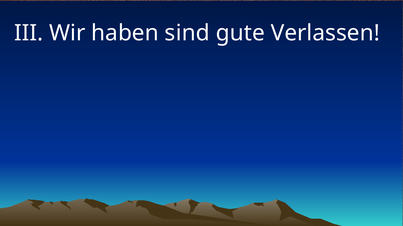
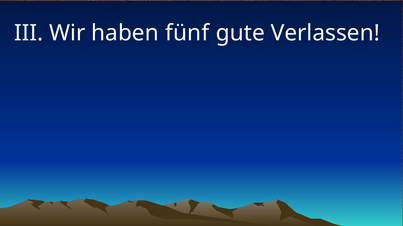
sind: sind -> fünf (187, 33)
